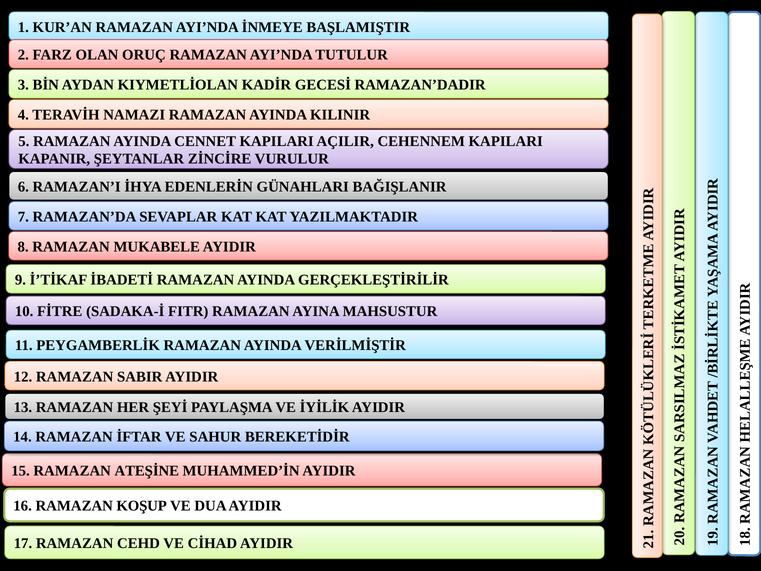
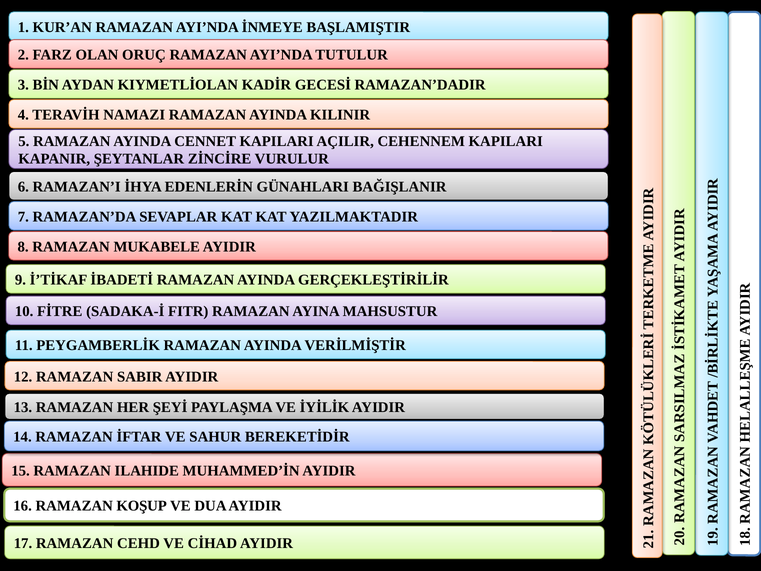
ATEŞİNE: ATEŞİNE -> ILAHIDE (147, 471)
